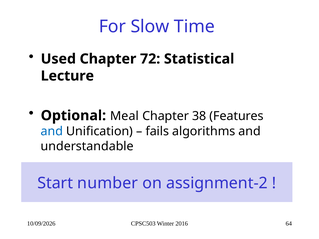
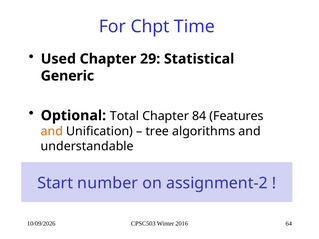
Slow: Slow -> Chpt (150, 26)
72: 72 -> 29 (150, 59)
Lecture: Lecture -> Generic (67, 76)
Meal: Meal -> Total (124, 116)
38: 38 -> 84 (199, 116)
and colour: blue -> orange (52, 132)
fails: fails -> tree (157, 132)
